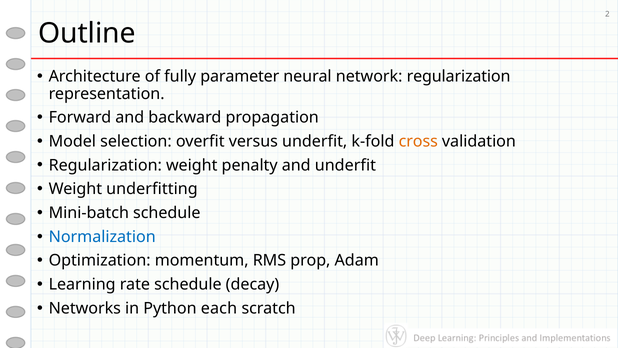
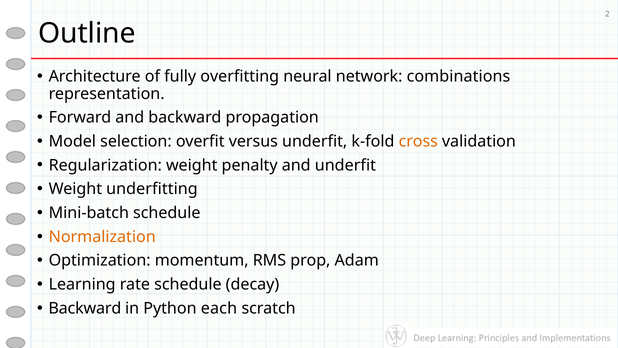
parameter: parameter -> overfitting (240, 76)
network regularization: regularization -> combinations (458, 76)
Normalization colour: blue -> orange (102, 236)
Networks: Networks -> Backward (85, 308)
